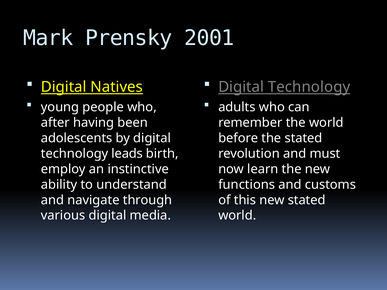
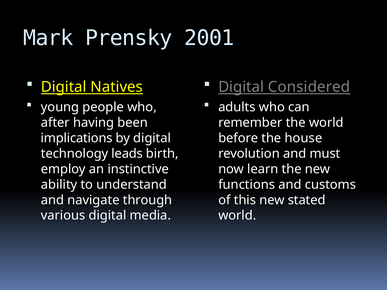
Technology: Technology -> Considered (309, 87)
adolescents: adolescents -> implications (77, 138)
the stated: stated -> house (303, 138)
